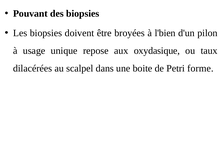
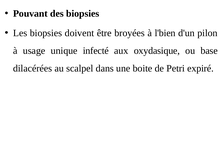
repose: repose -> infecté (96, 51)
taux: taux -> base (209, 51)
forme: forme -> expiré (200, 68)
